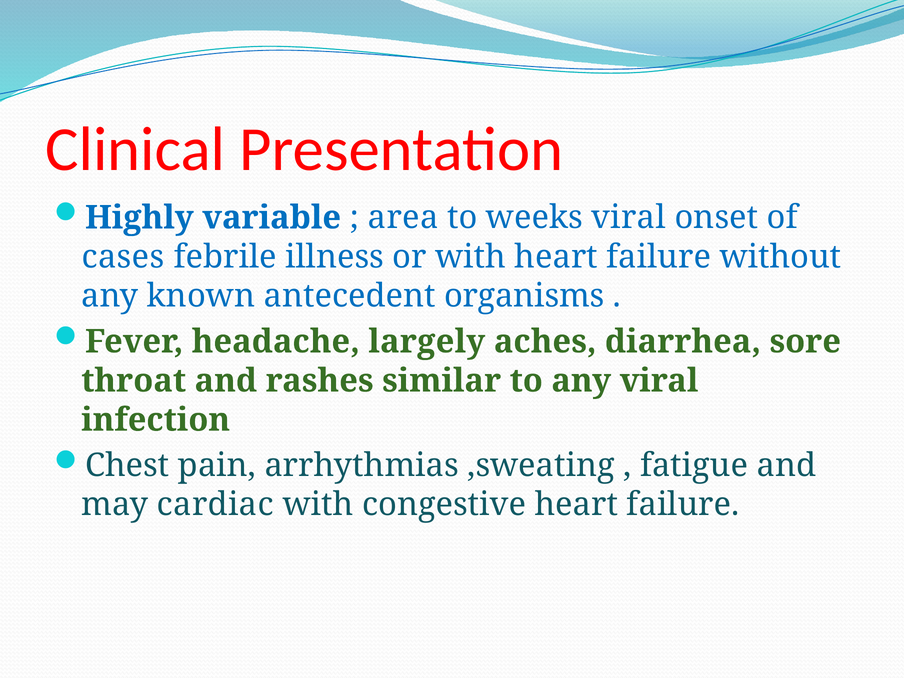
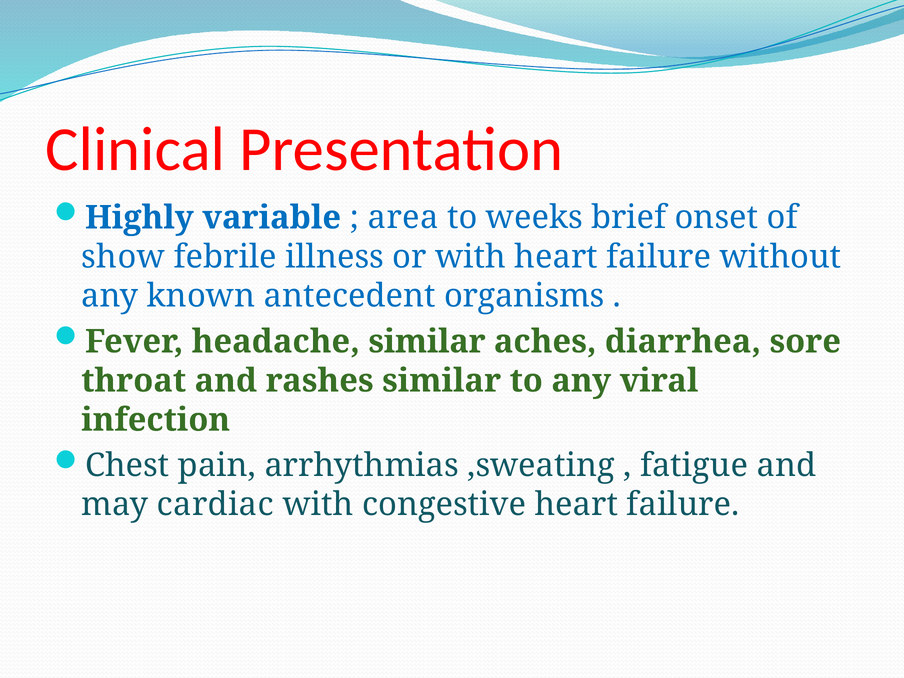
weeks viral: viral -> brief (629, 218)
cases: cases -> show (123, 257)
headache largely: largely -> similar (427, 342)
